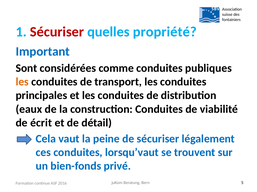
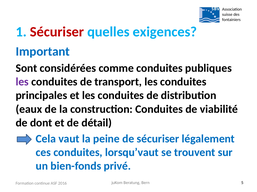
propriété: propriété -> exigences (165, 32)
les colour: orange -> purple (22, 82)
écrit: écrit -> dont (41, 123)
